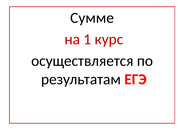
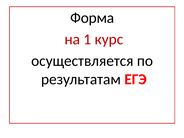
Сумме: Сумме -> Форма (92, 18)
